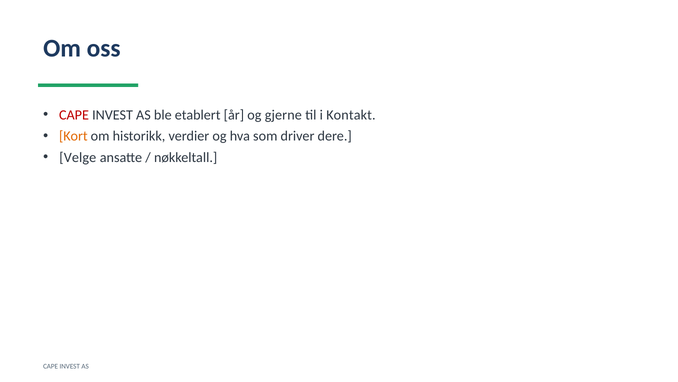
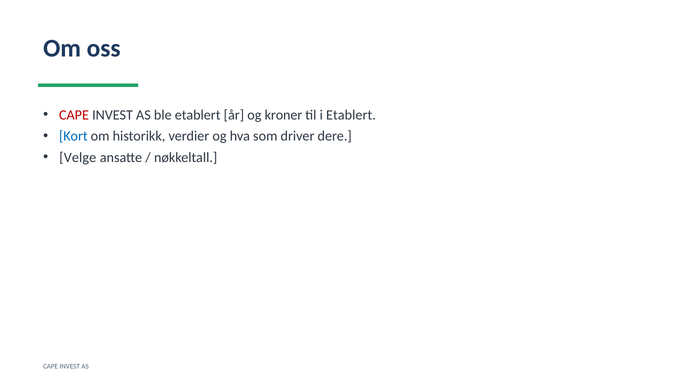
gjerne: gjerne -> kroner (283, 115)
i Kontakt: Kontakt -> Etablert (351, 115)
Kort colour: orange -> blue (73, 136)
